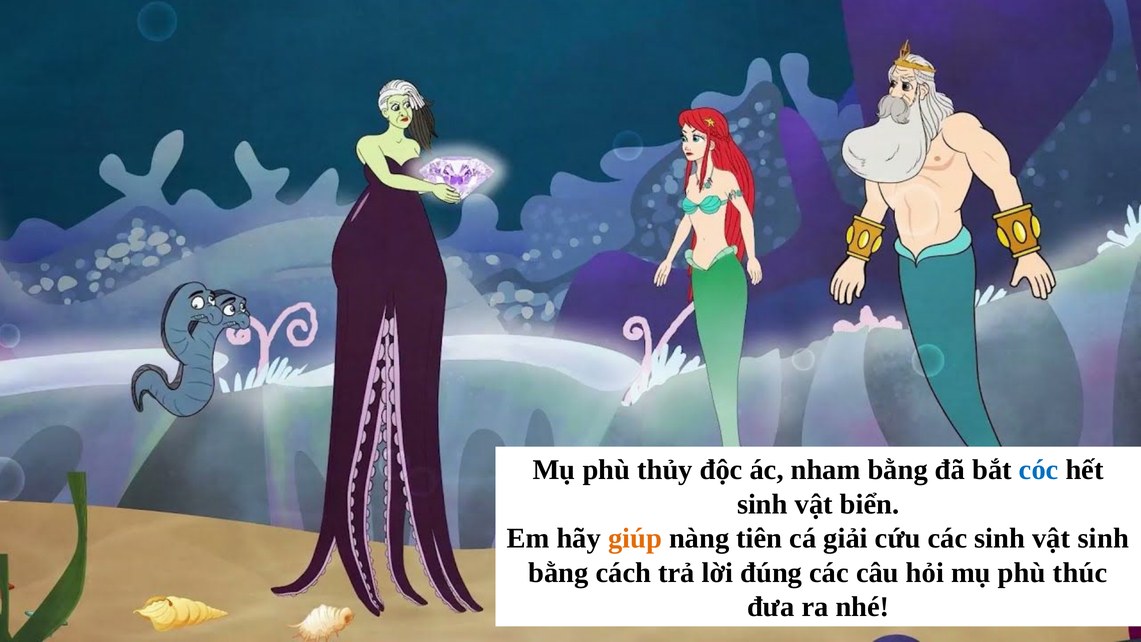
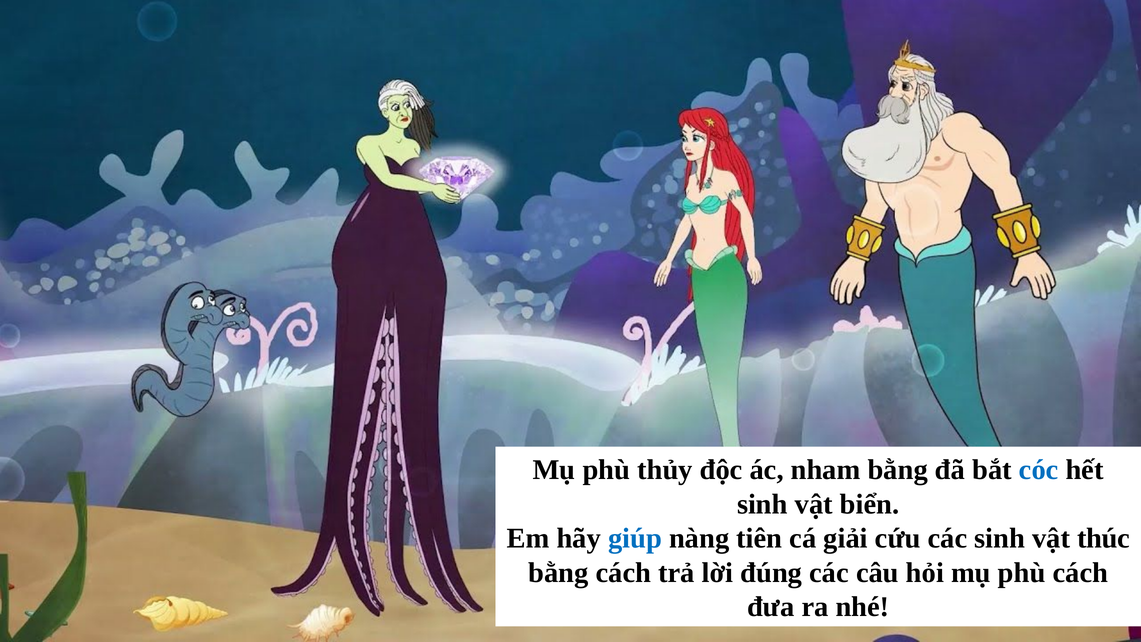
giúp colour: orange -> blue (635, 538)
vật sinh: sinh -> thúc (1104, 538)
phù thúc: thúc -> cách (1080, 573)
